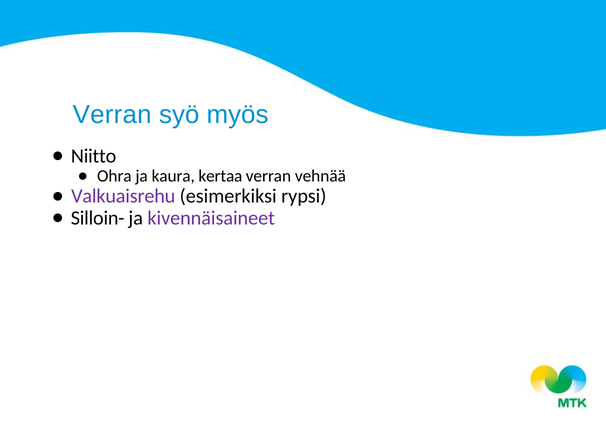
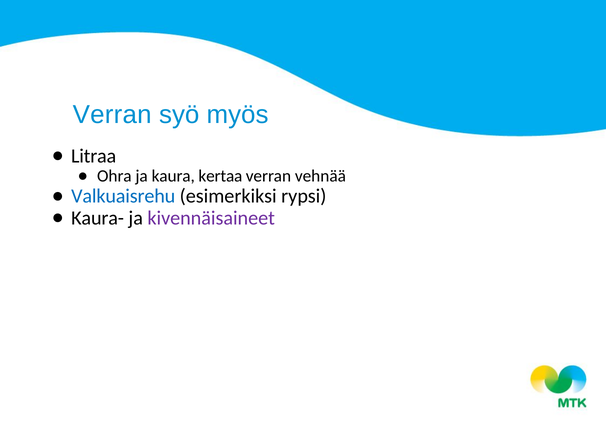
Niitto: Niitto -> Litraa (94, 156)
Valkuaisrehu colour: purple -> blue (123, 196)
Silloin-: Silloin- -> Kaura- (98, 218)
